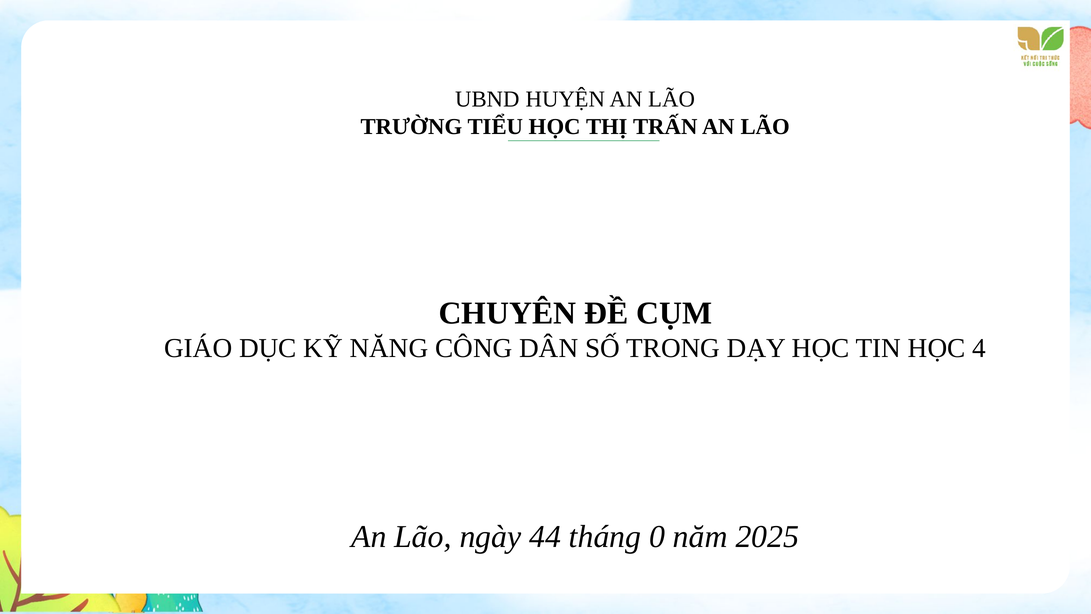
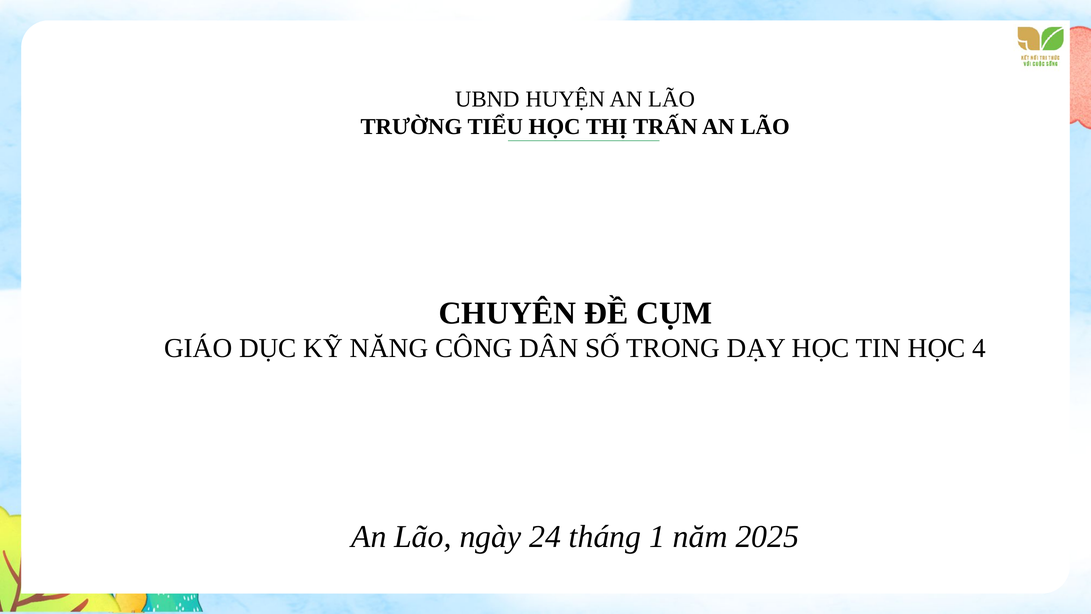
44: 44 -> 24 (545, 537)
0: 0 -> 1 (657, 537)
